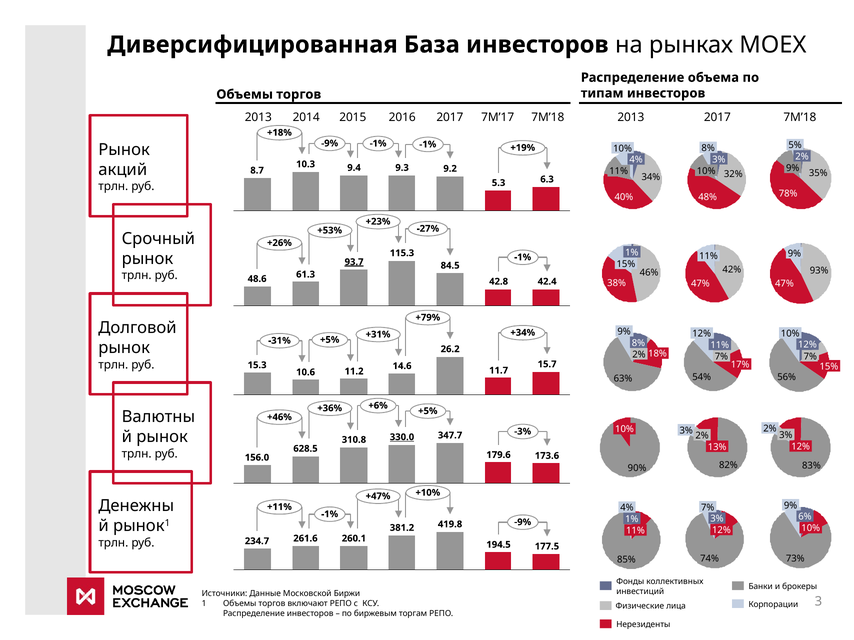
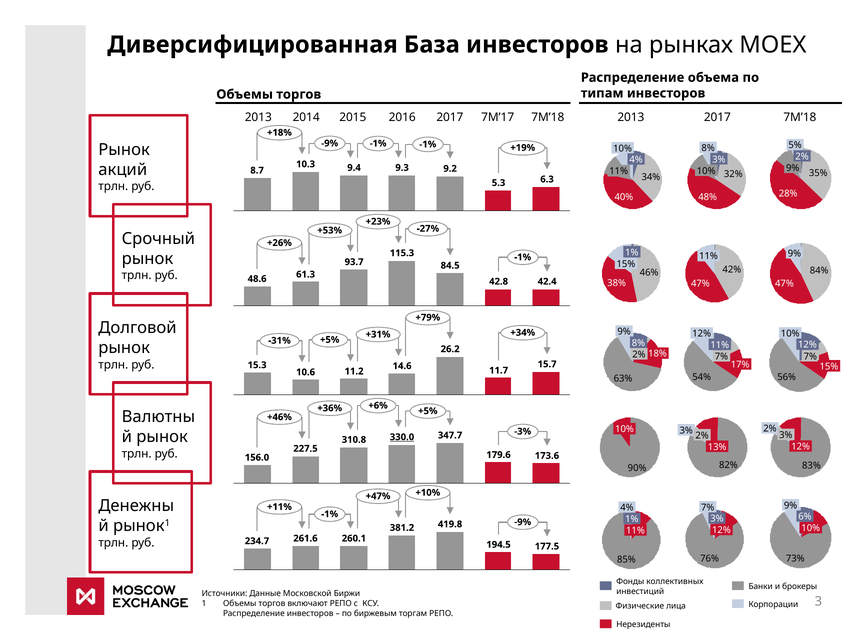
78%: 78% -> 28% (788, 194)
93.7 underline: present -> none (354, 262)
93%: 93% -> 84% (819, 271)
628.5: 628.5 -> 227.5 (305, 449)
74%: 74% -> 76% (710, 559)
